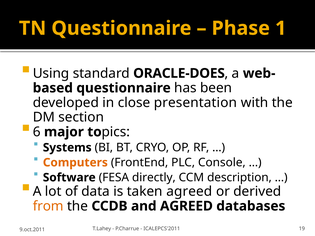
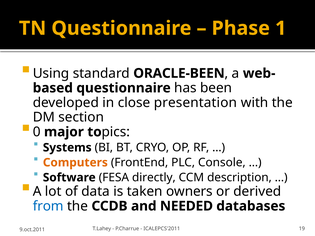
ORACLE-DOES: ORACLE-DOES -> ORACLE-BEEN (179, 73)
6: 6 -> 0 (37, 132)
taken agreed: agreed -> owners (189, 192)
from colour: orange -> blue (48, 206)
and AGREED: AGREED -> NEEDED (186, 206)
